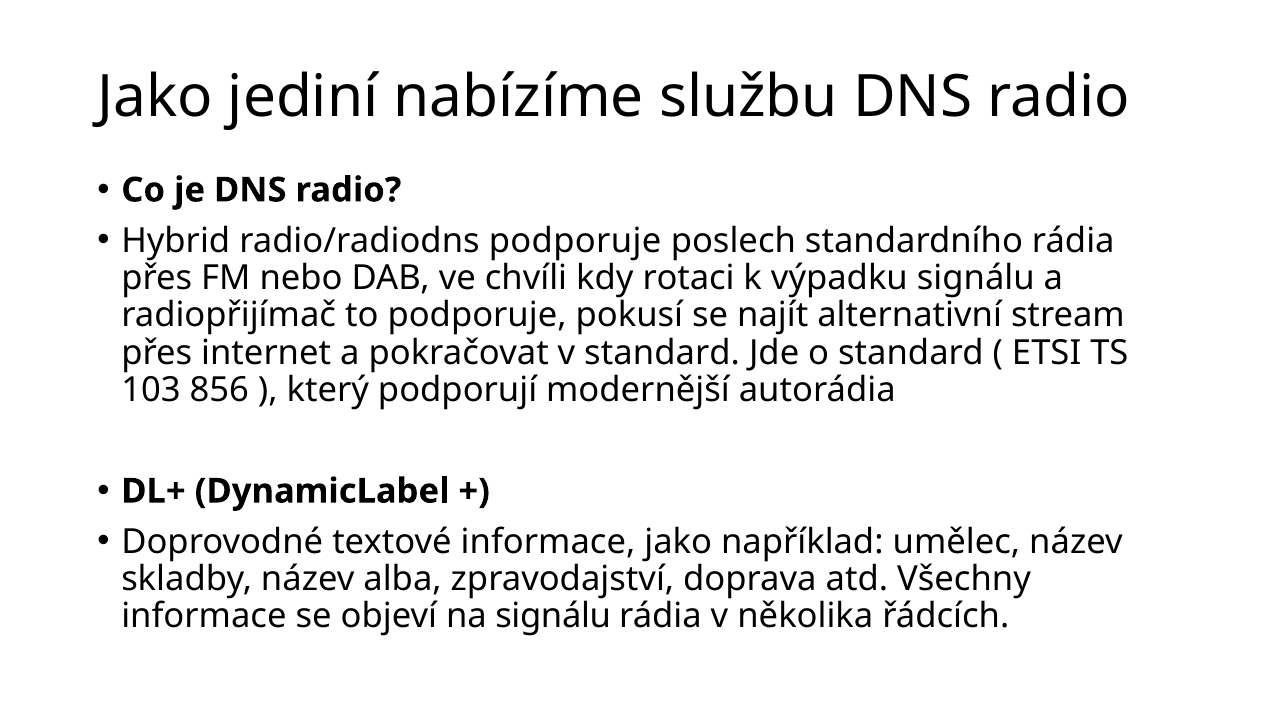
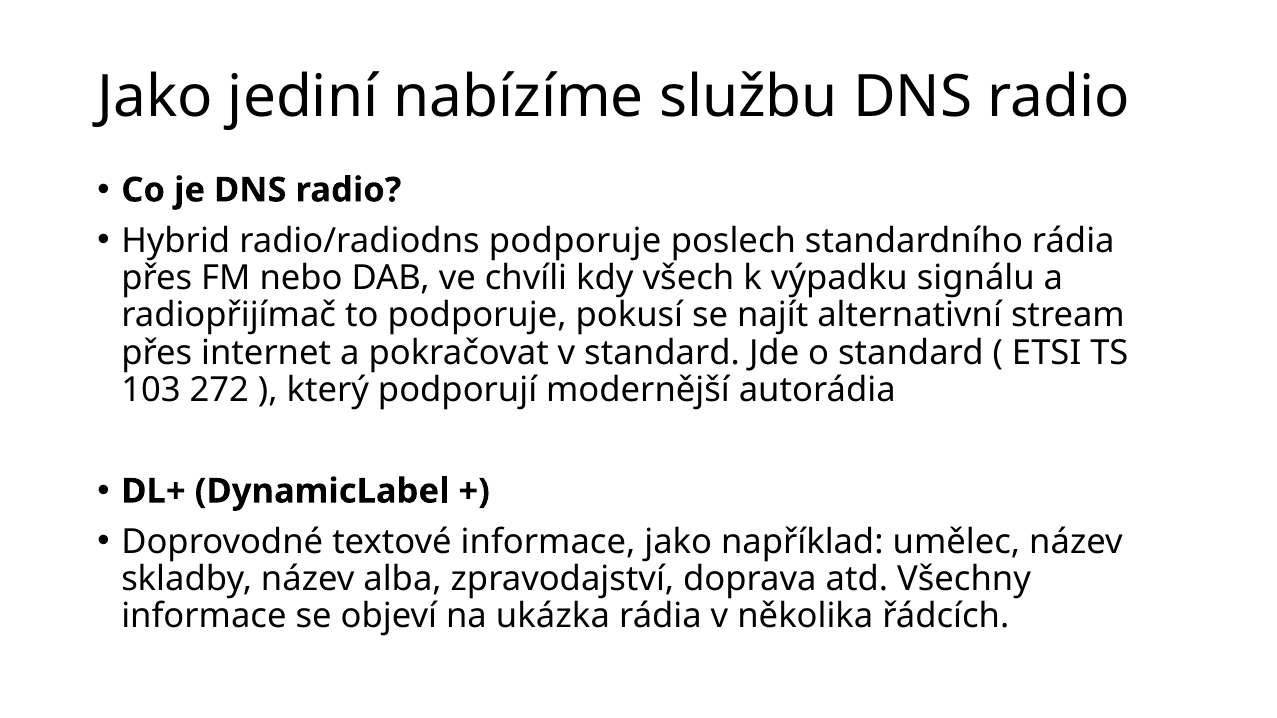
rotaci: rotaci -> všech (688, 278)
856: 856 -> 272 (219, 390)
na signálu: signálu -> ukázka (553, 617)
